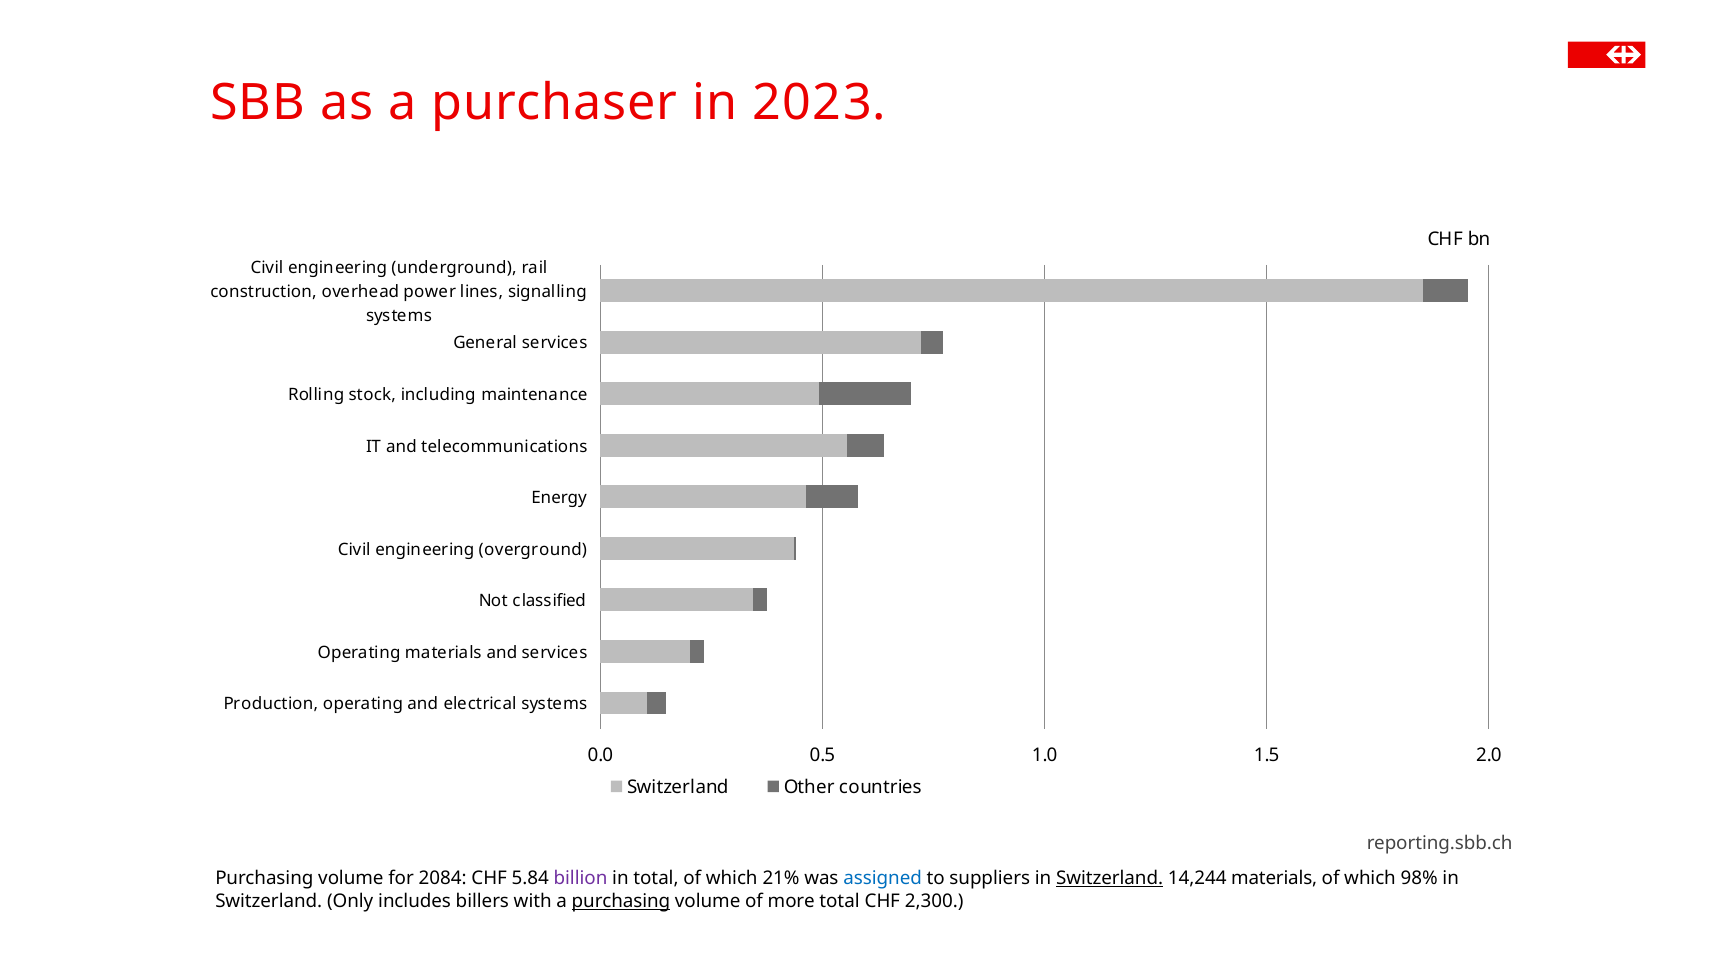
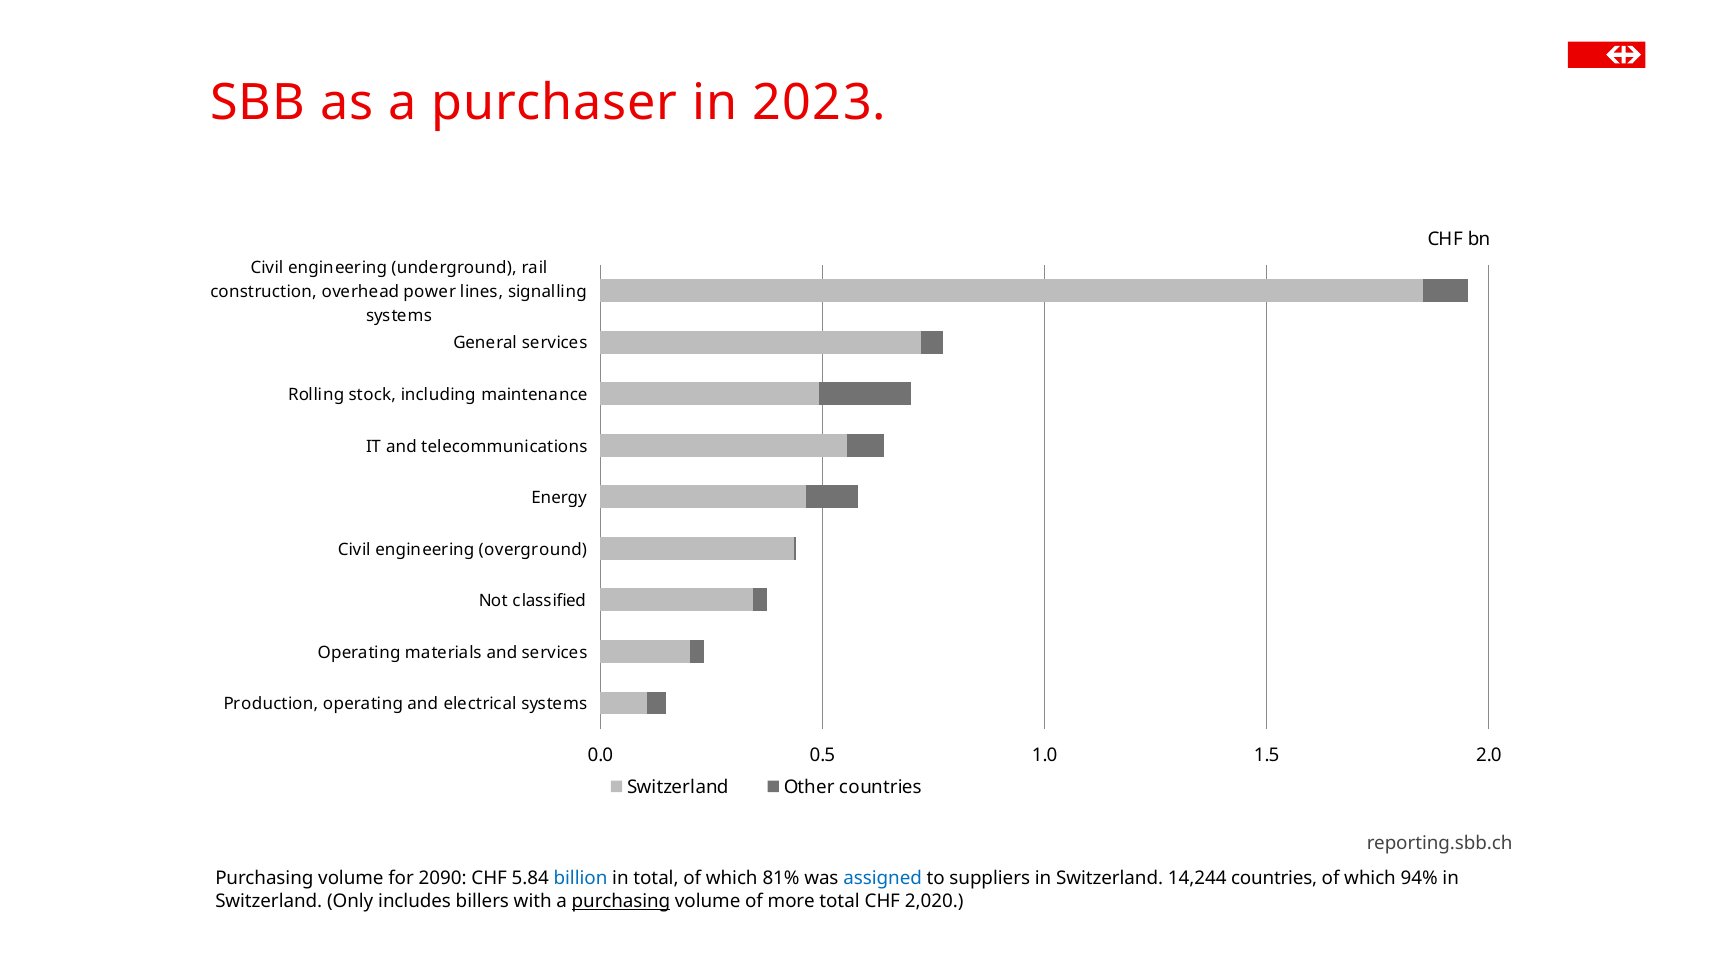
2084: 2084 -> 2090 (443, 879)
billion colour: purple -> blue (580, 879)
21%: 21% -> 81% (781, 879)
Switzerland underline: present -> none (1110, 879)
14,244 materials: materials -> countries (1274, 879)
98%: 98% -> 94% (1419, 879)
2,300: 2,300 -> 2,020 (934, 901)
